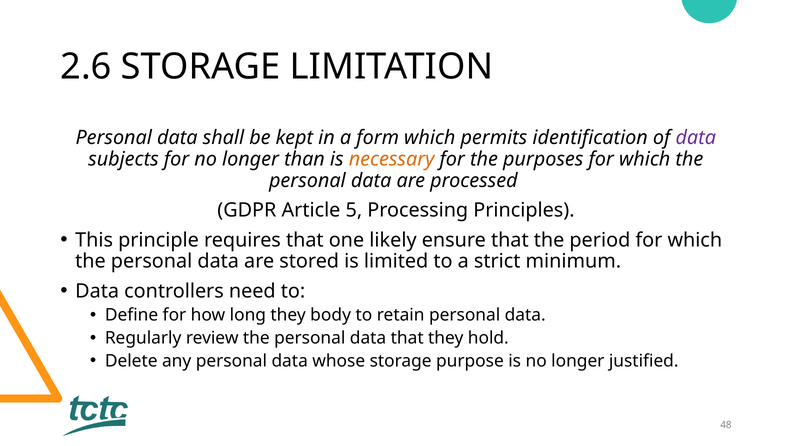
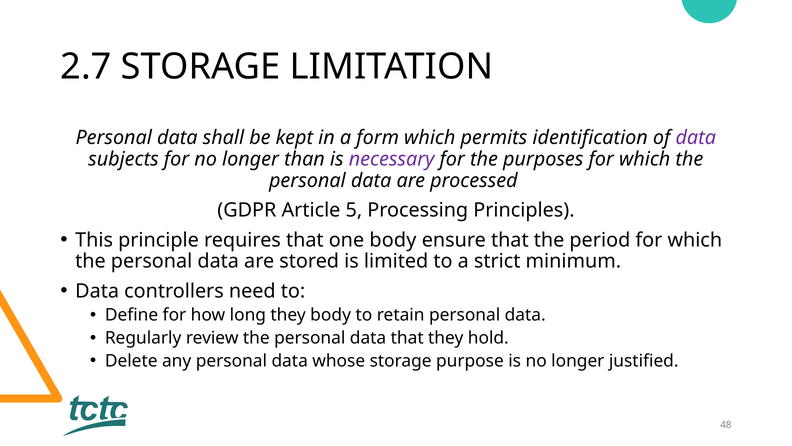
2.6: 2.6 -> 2.7 (86, 67)
necessary colour: orange -> purple (392, 159)
one likely: likely -> body (393, 240)
